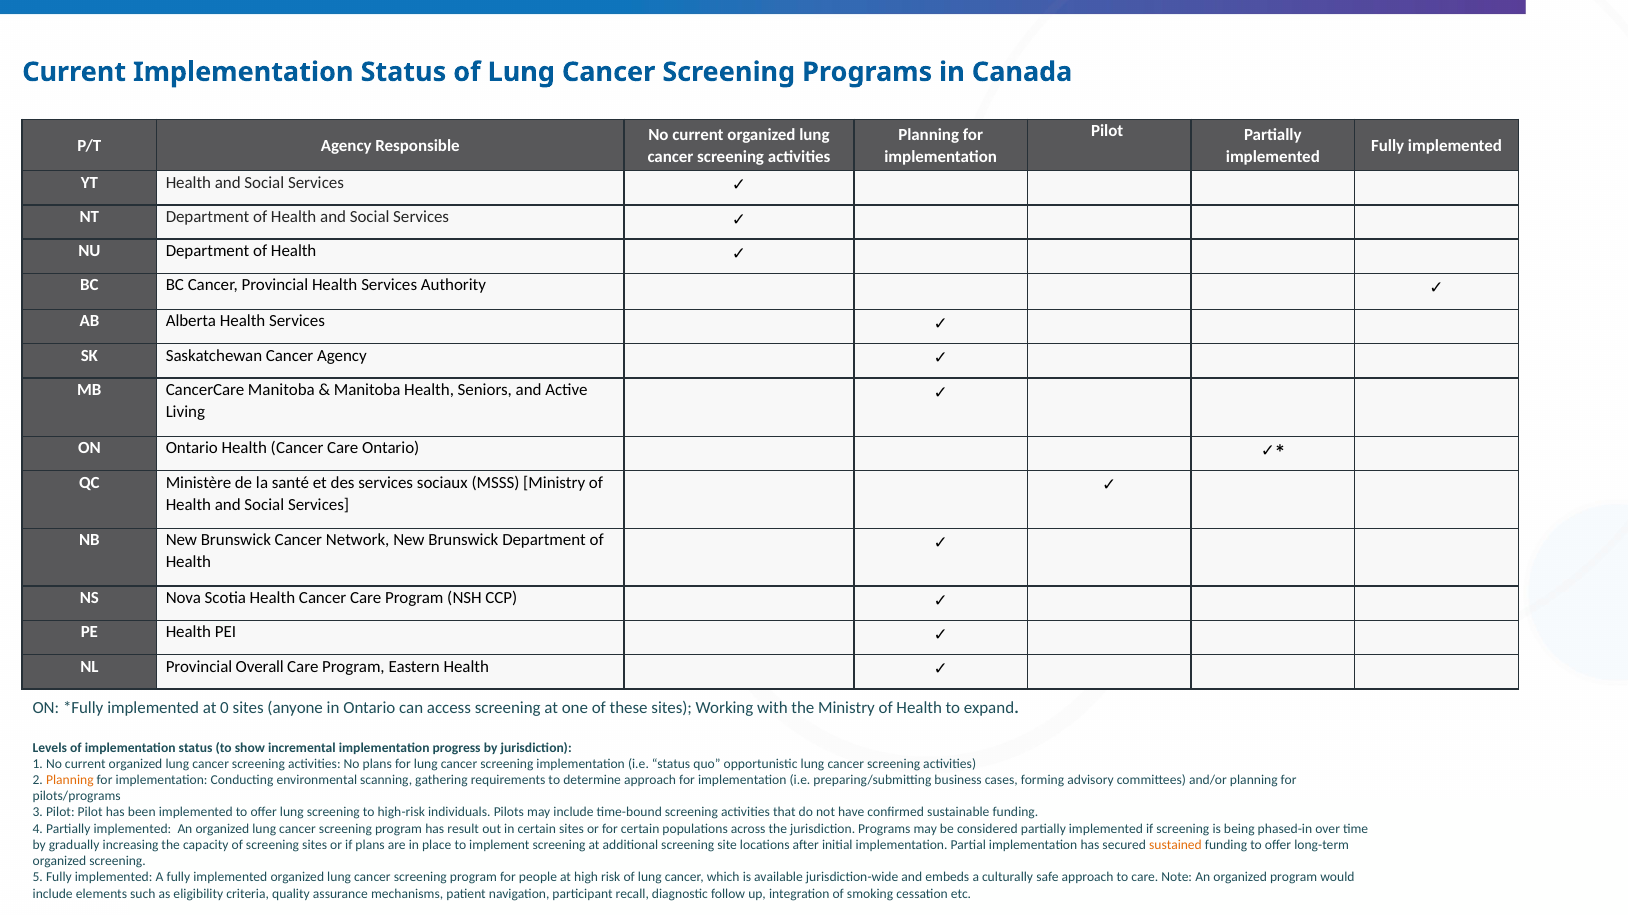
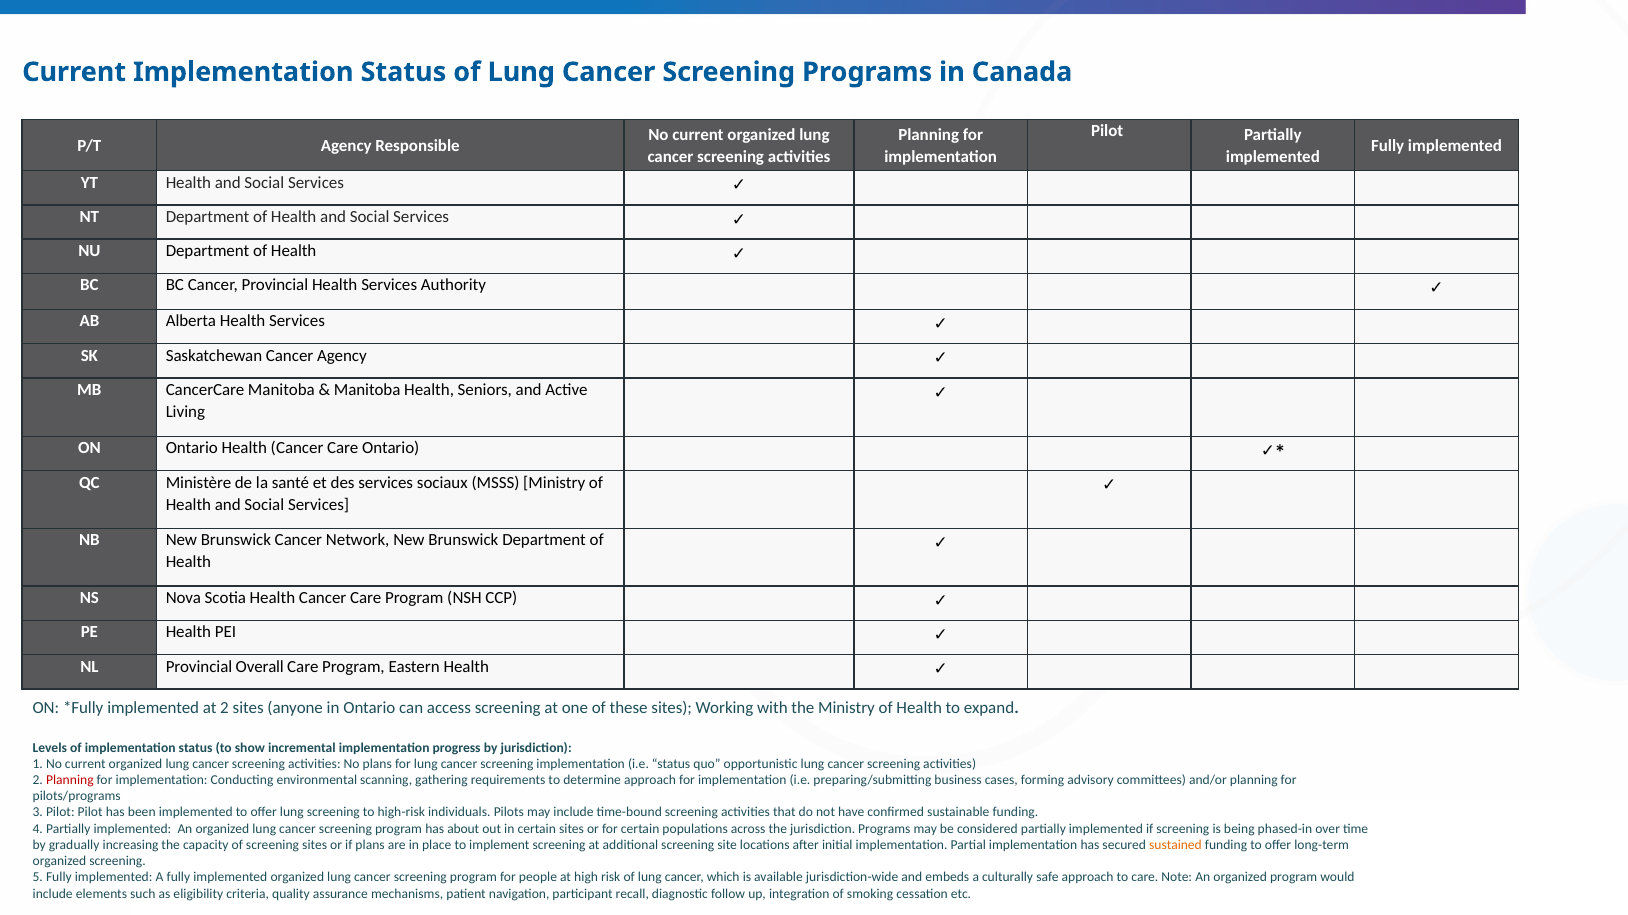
at 0: 0 -> 2 (225, 709)
Planning colour: orange -> red (70, 781)
result: result -> about (463, 829)
